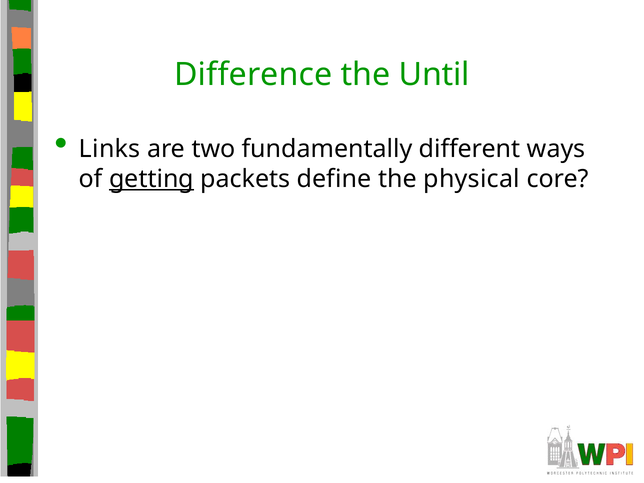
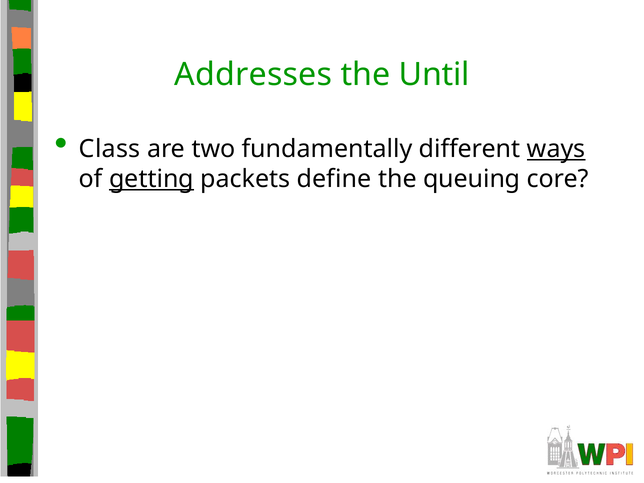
Difference: Difference -> Addresses (253, 75)
Links: Links -> Class (110, 149)
ways underline: none -> present (556, 149)
physical: physical -> queuing (472, 179)
